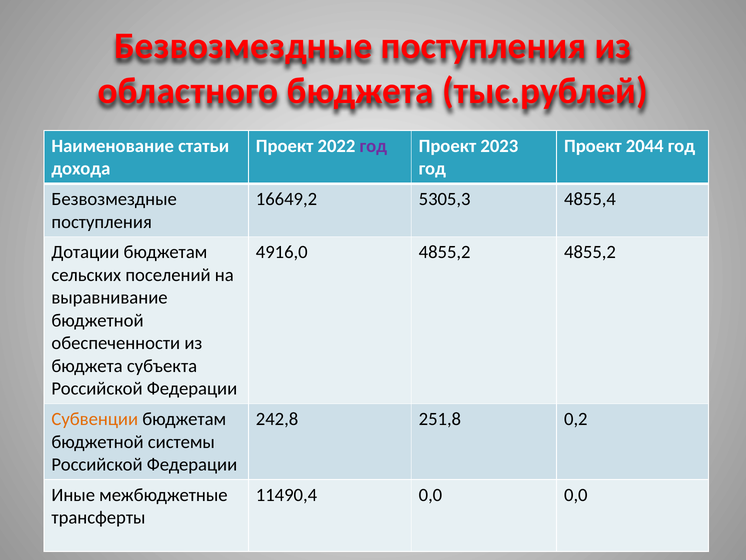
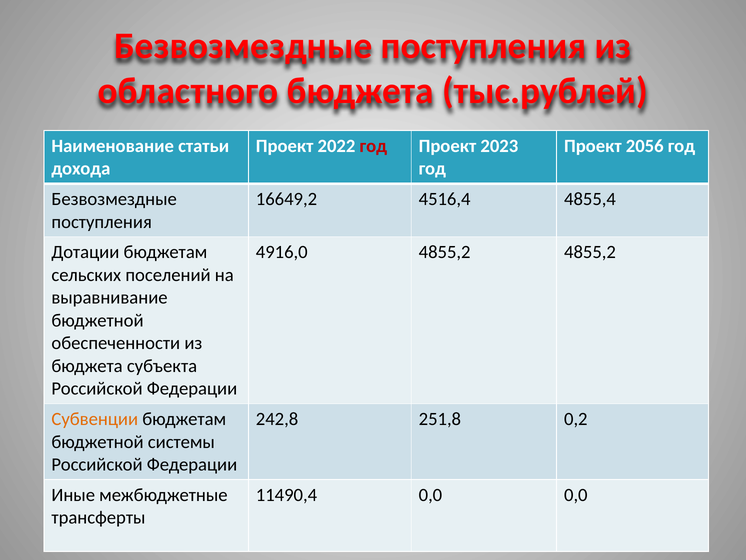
год colour: purple -> red (373, 146)
2044: 2044 -> 2056 (645, 146)
5305,3: 5305,3 -> 4516,4 (445, 199)
